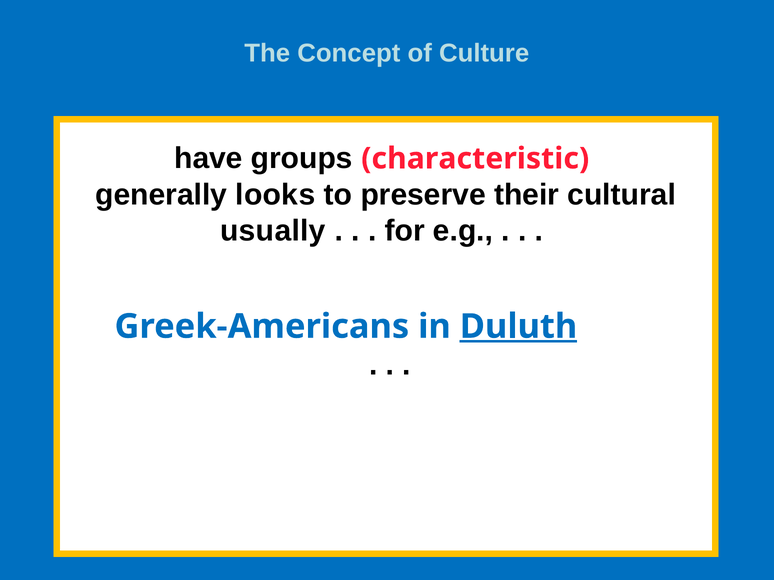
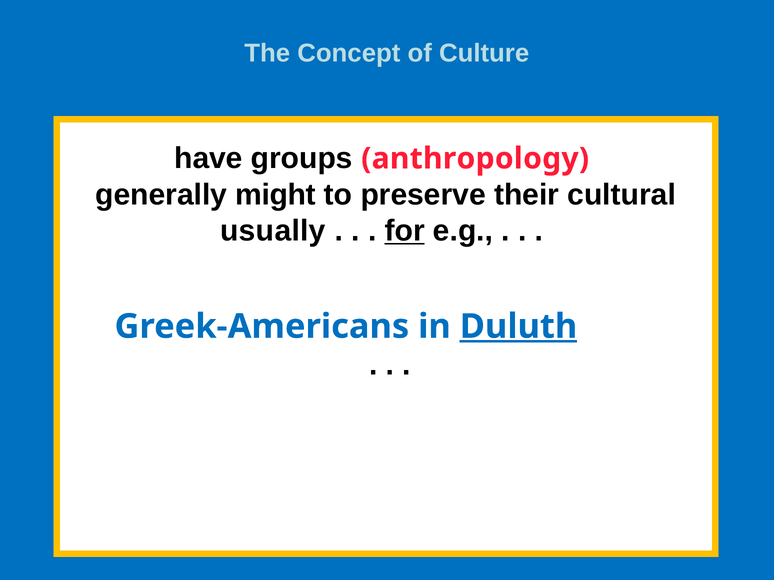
characteristic: characteristic -> anthropology (475, 159)
looks: looks -> might (276, 195)
for underline: none -> present (405, 231)
